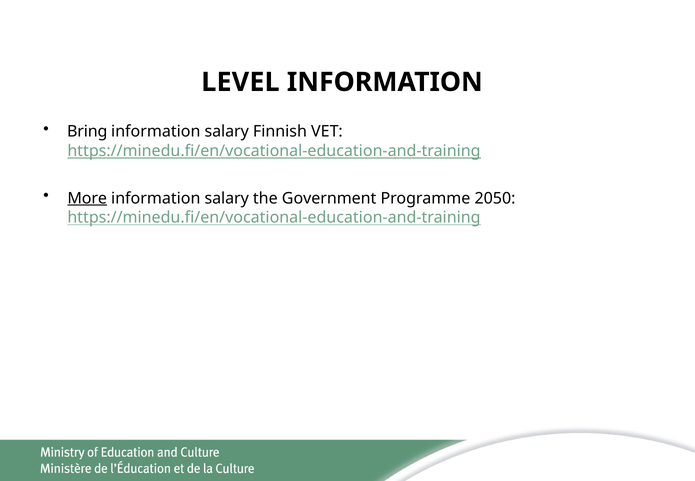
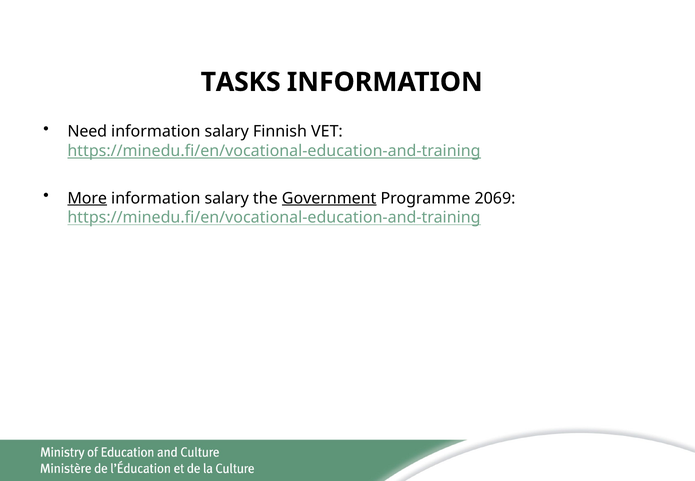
LEVEL: LEVEL -> TASKS (241, 82)
Bring: Bring -> Need (87, 132)
Government underline: none -> present (329, 198)
2050: 2050 -> 2069 (495, 198)
